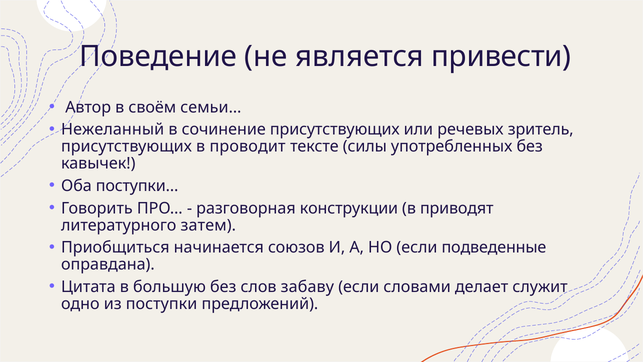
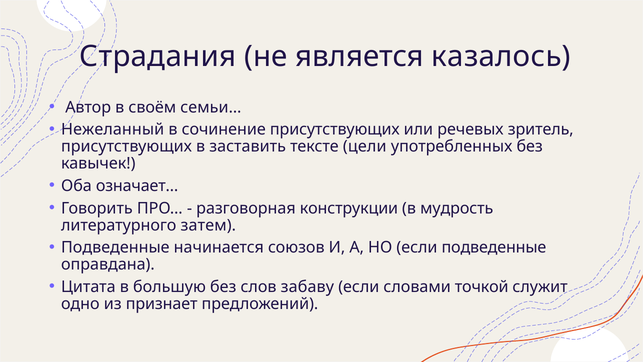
Поведение: Поведение -> Страдания (158, 56)
привести: привести -> казалось (501, 56)
проводит: проводит -> заставить (248, 146)
силы: силы -> цели (365, 146)
поступки…: поступки… -> означает… (137, 186)
приводят: приводят -> мудрость (457, 208)
Приобщиться: Приобщиться -> Подведенные (115, 247)
делает: делает -> точкой (482, 287)
поступки: поступки -> признает (162, 304)
